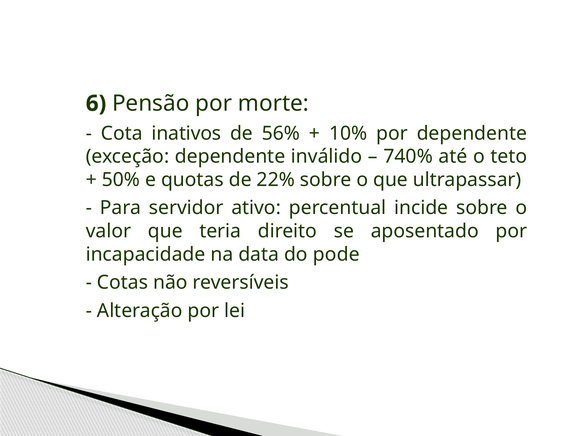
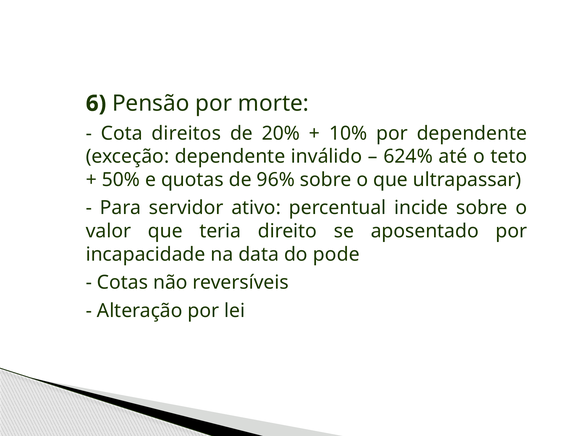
inativos: inativos -> direitos (186, 133)
56%: 56% -> 20% (281, 133)
740%: 740% -> 624% (408, 156)
22%: 22% -> 96% (276, 180)
